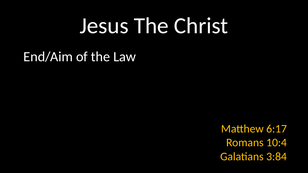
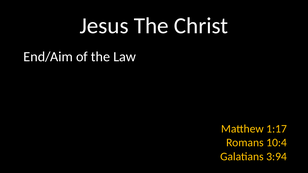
6:17: 6:17 -> 1:17 (277, 129)
3:84: 3:84 -> 3:94 (277, 157)
